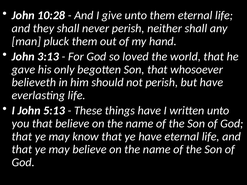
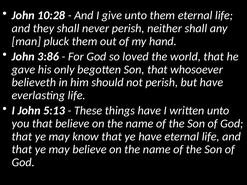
3:13: 3:13 -> 3:86 (48, 57)
